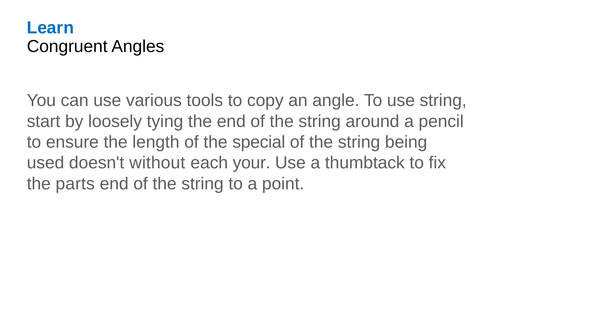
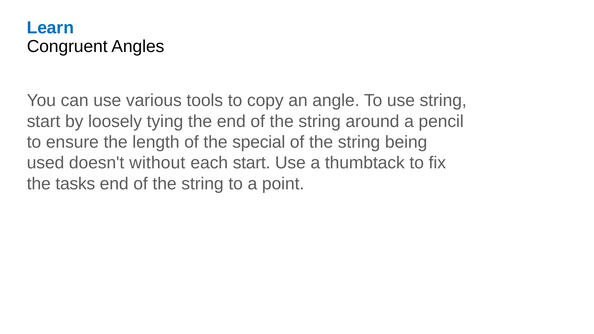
each your: your -> start (252, 163)
parts: parts -> tasks (75, 184)
